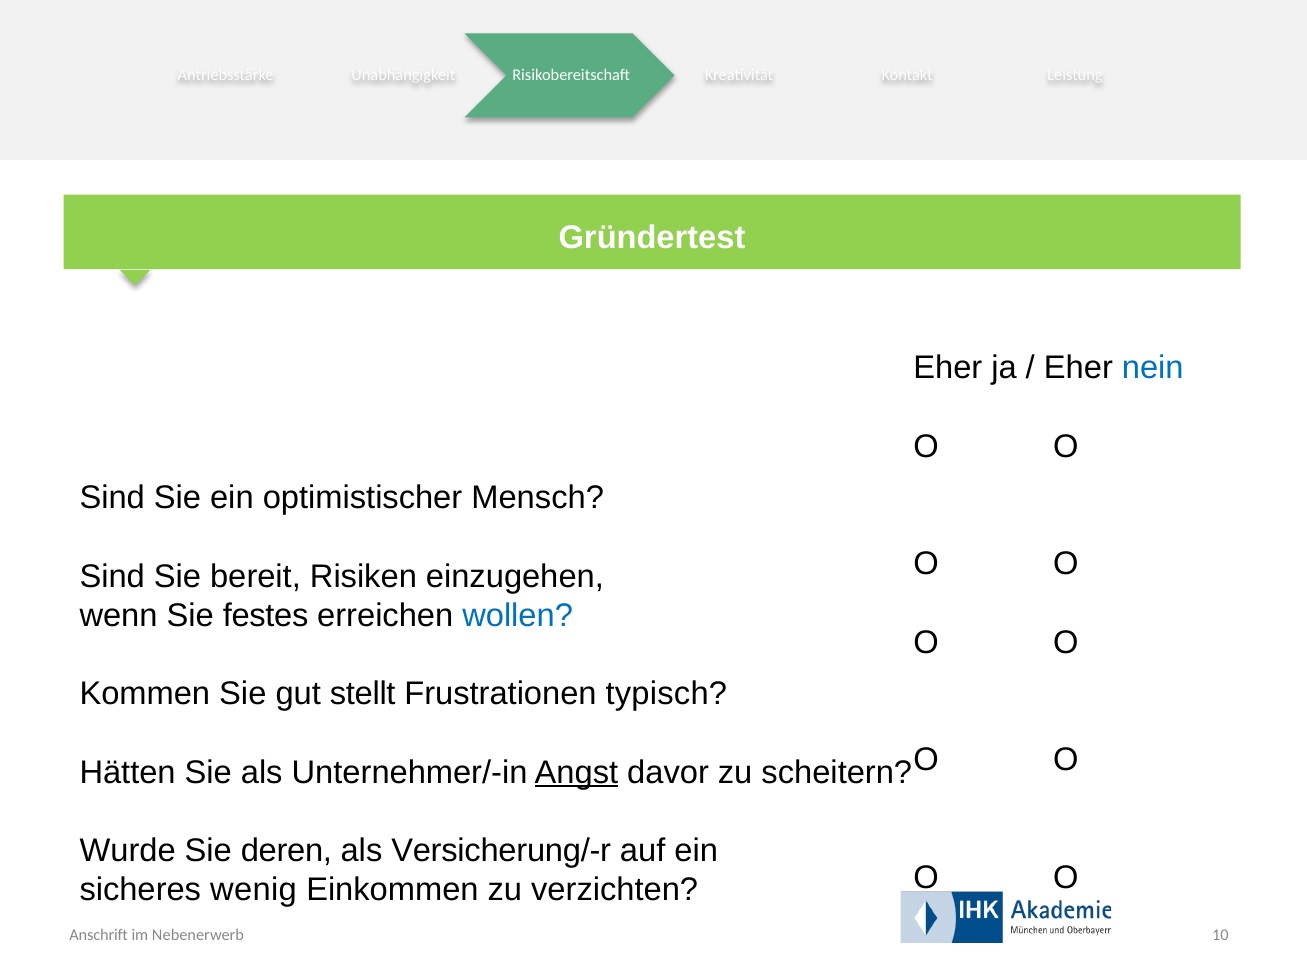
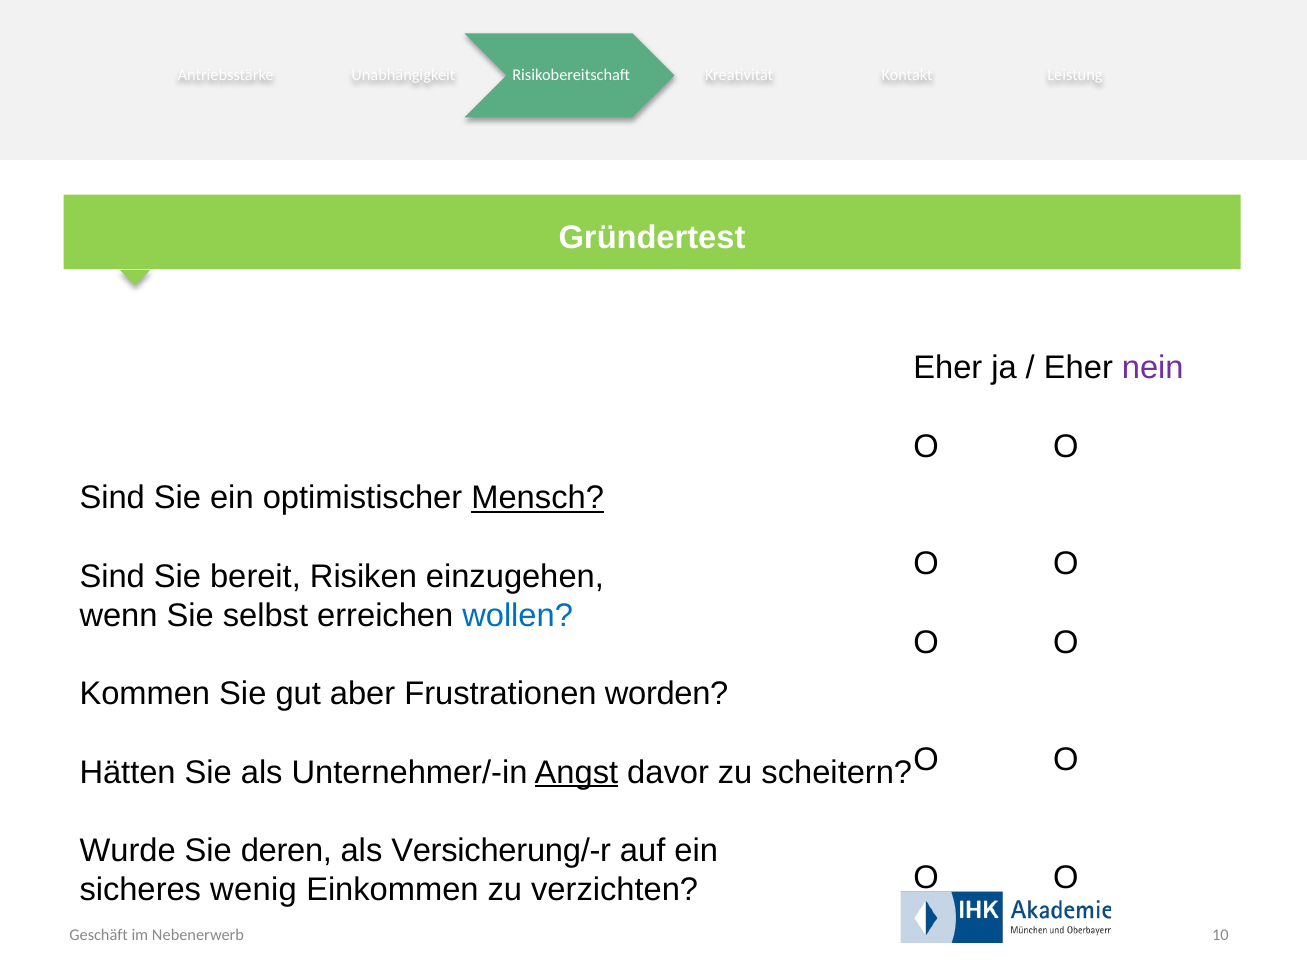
nein colour: blue -> purple (1153, 368)
Mensch underline: none -> present (538, 498)
festes: festes -> selbst (265, 616)
stellt: stellt -> aber (363, 694)
typisch: typisch -> worden (667, 694)
Anschrift: Anschrift -> Geschäft (99, 936)
